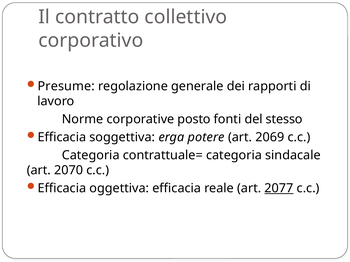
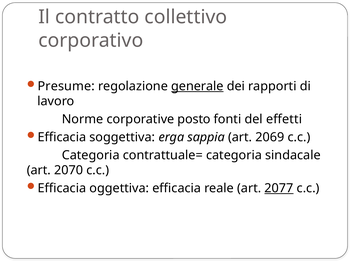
generale underline: none -> present (197, 86)
stesso: stesso -> effetti (284, 119)
potere: potere -> sappia (206, 137)
